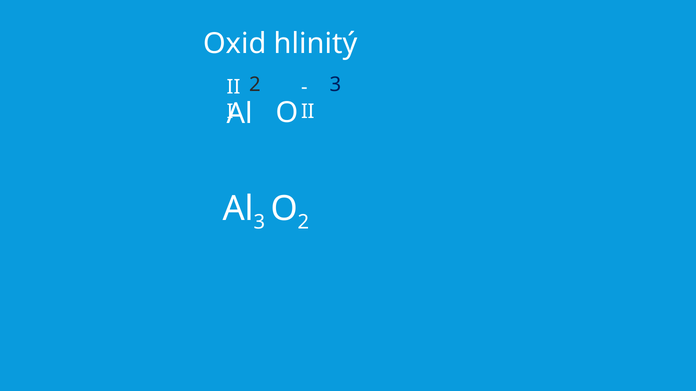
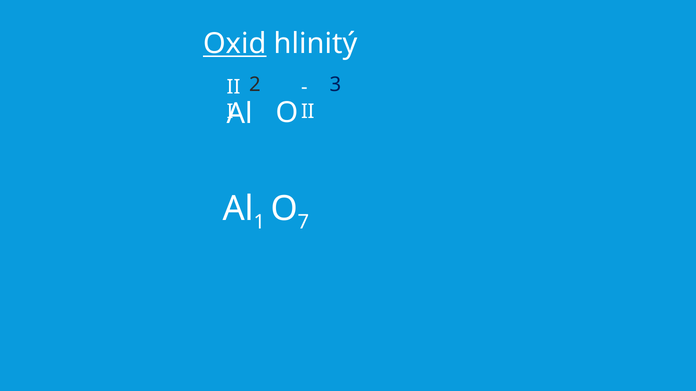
Oxid underline: none -> present (235, 44)
Al 3: 3 -> 1 (260, 223)
O 2: 2 -> 7 (303, 223)
